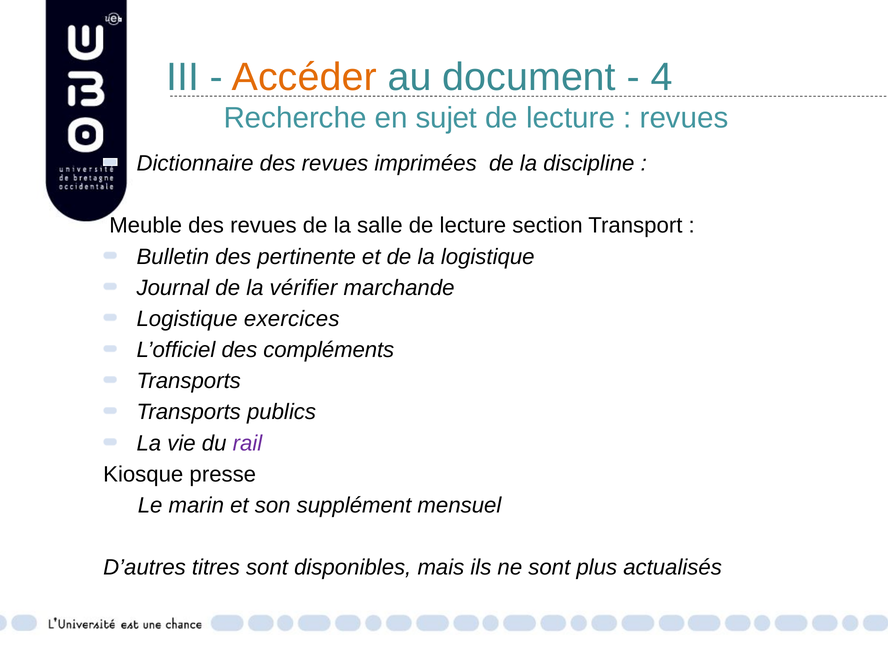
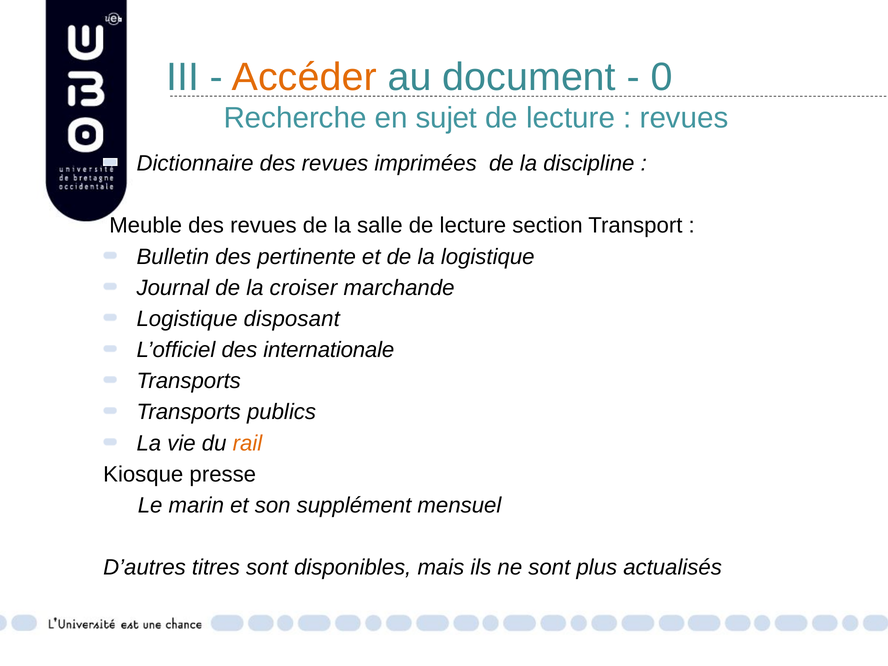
4: 4 -> 0 (662, 77)
vérifier: vérifier -> croiser (303, 288)
exercices: exercices -> disposant (292, 319)
compléments: compléments -> internationale (329, 350)
rail colour: purple -> orange (247, 443)
